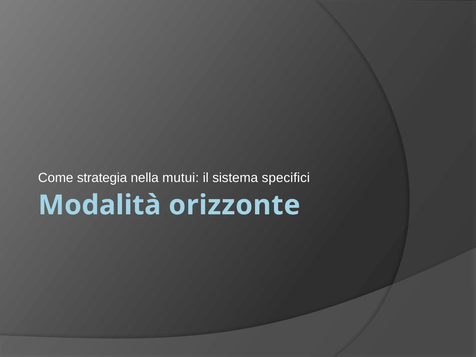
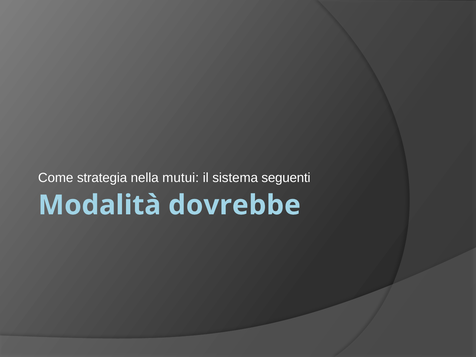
specifici: specifici -> seguenti (286, 178)
orizzonte: orizzonte -> dovrebbe (234, 205)
